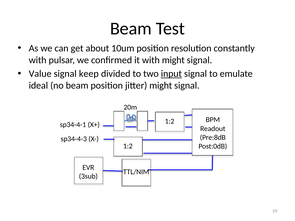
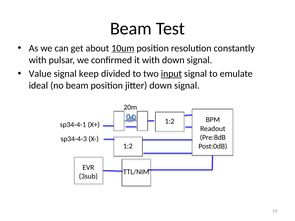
10um underline: none -> present (123, 48)
with might: might -> down (173, 60)
jitter might: might -> down (161, 86)
